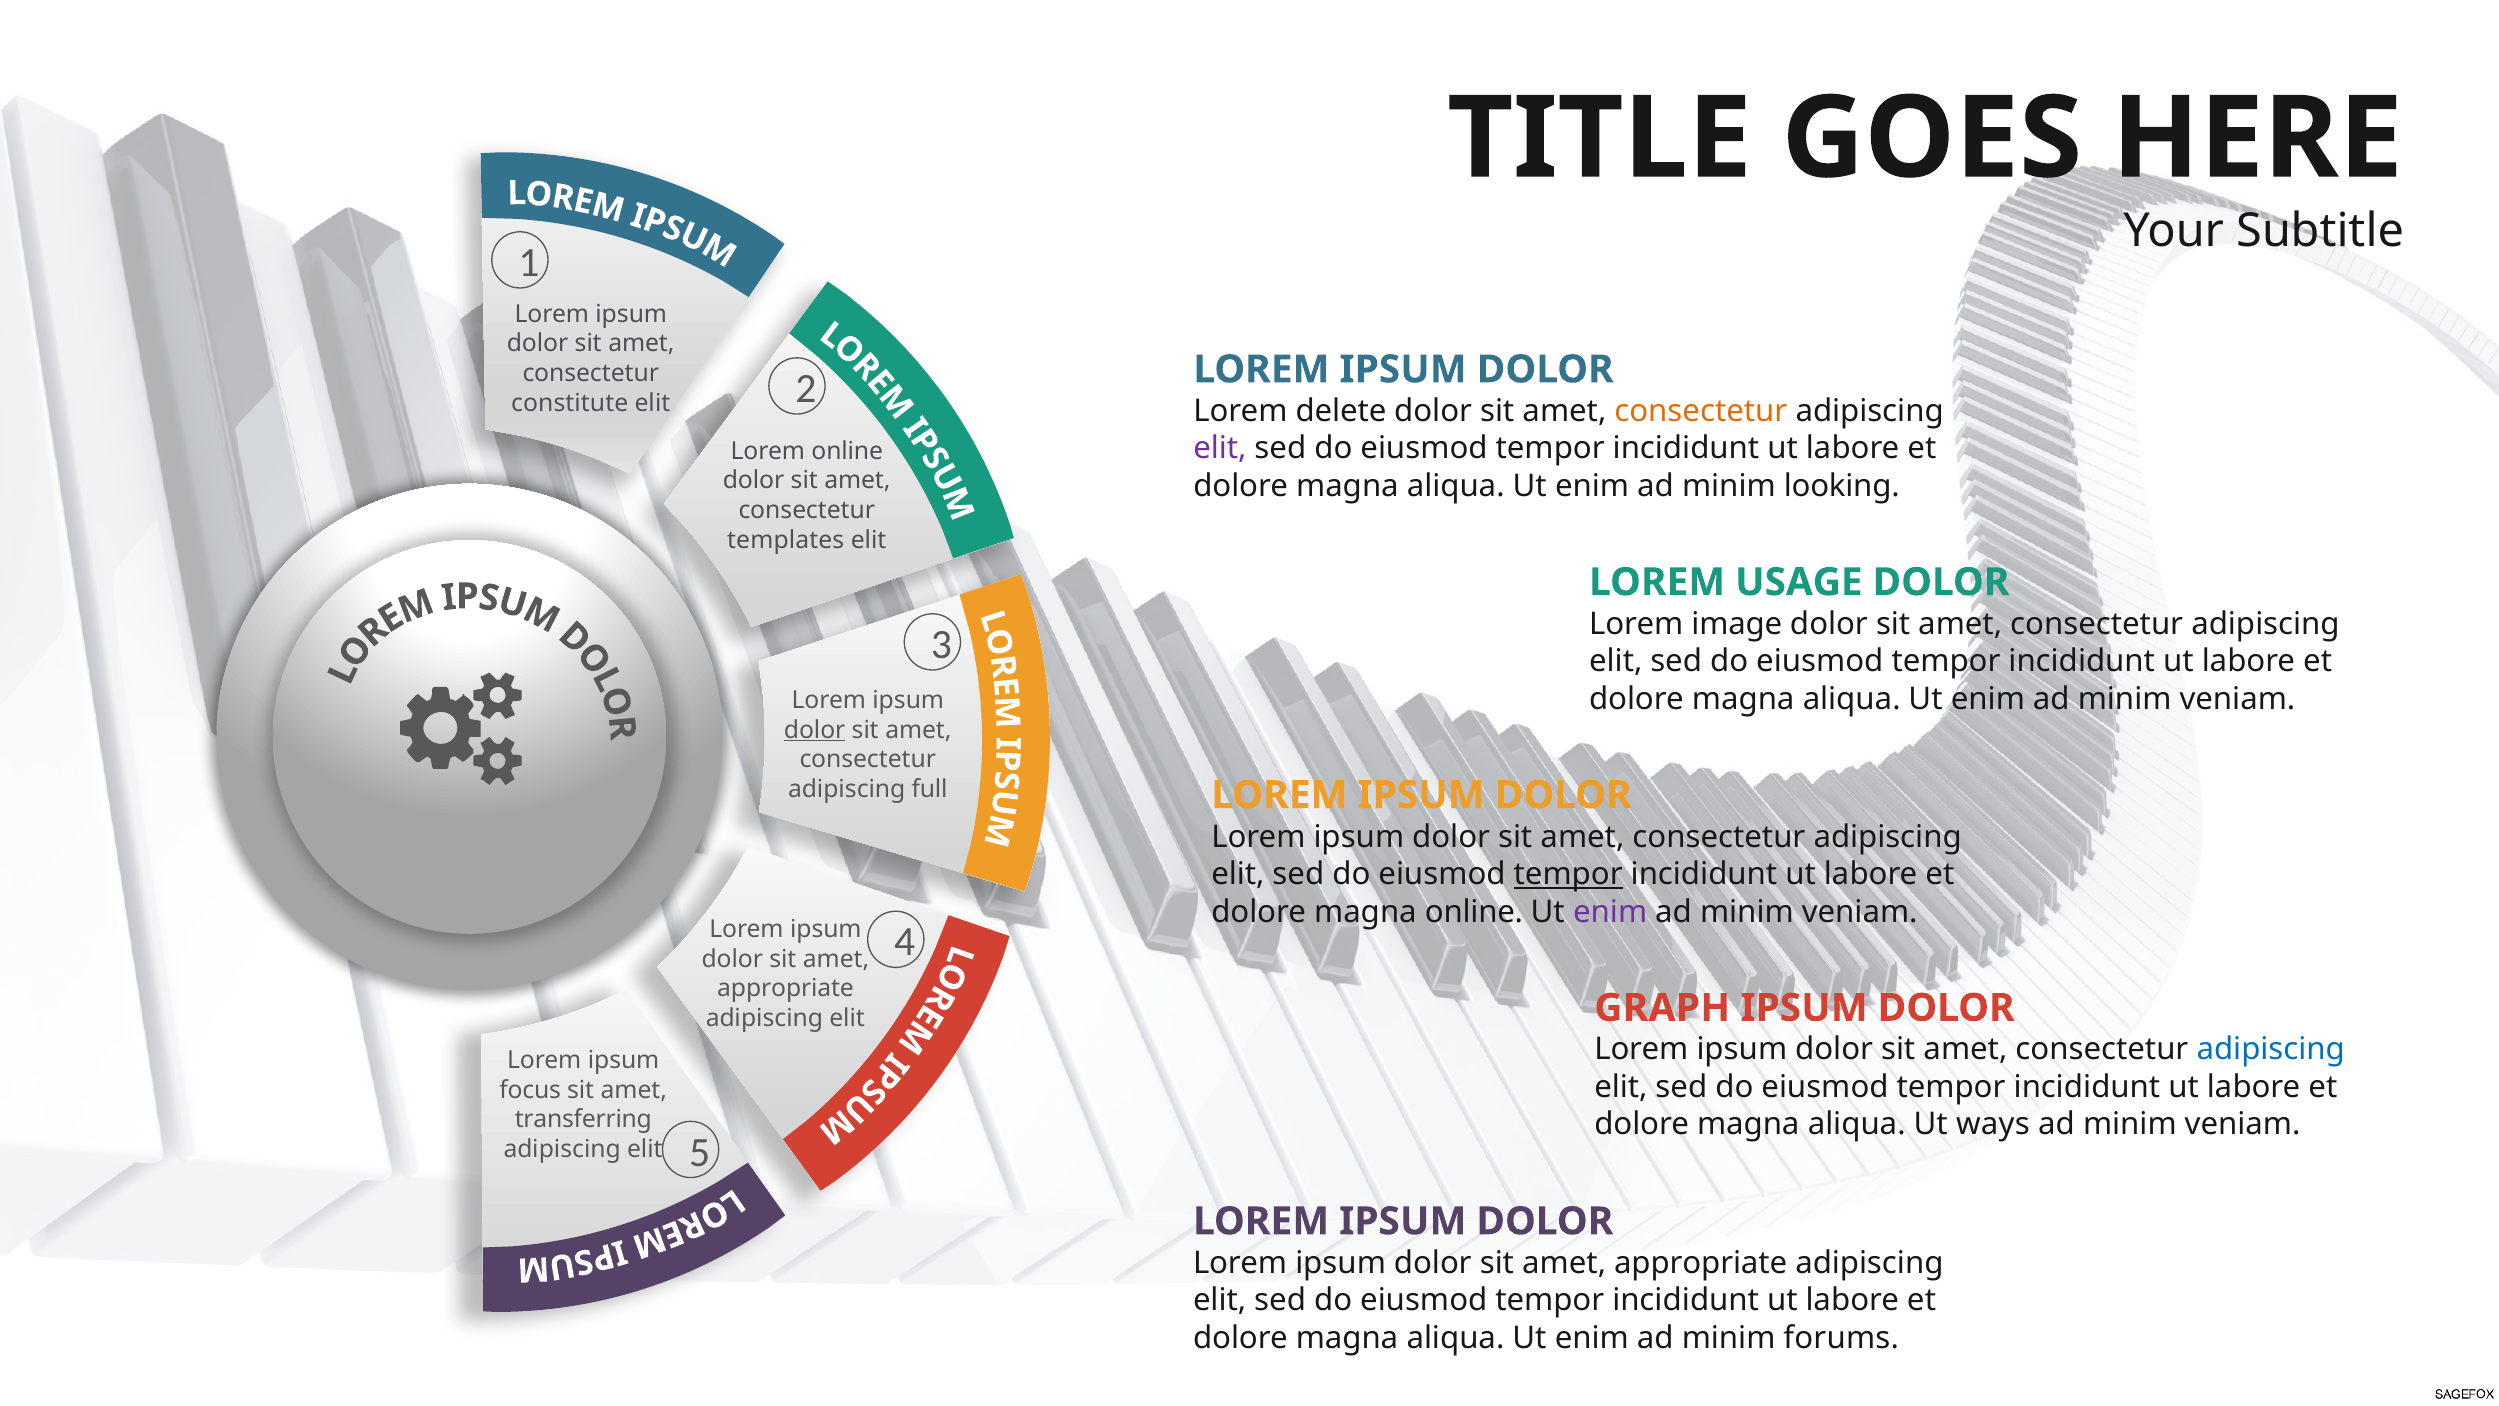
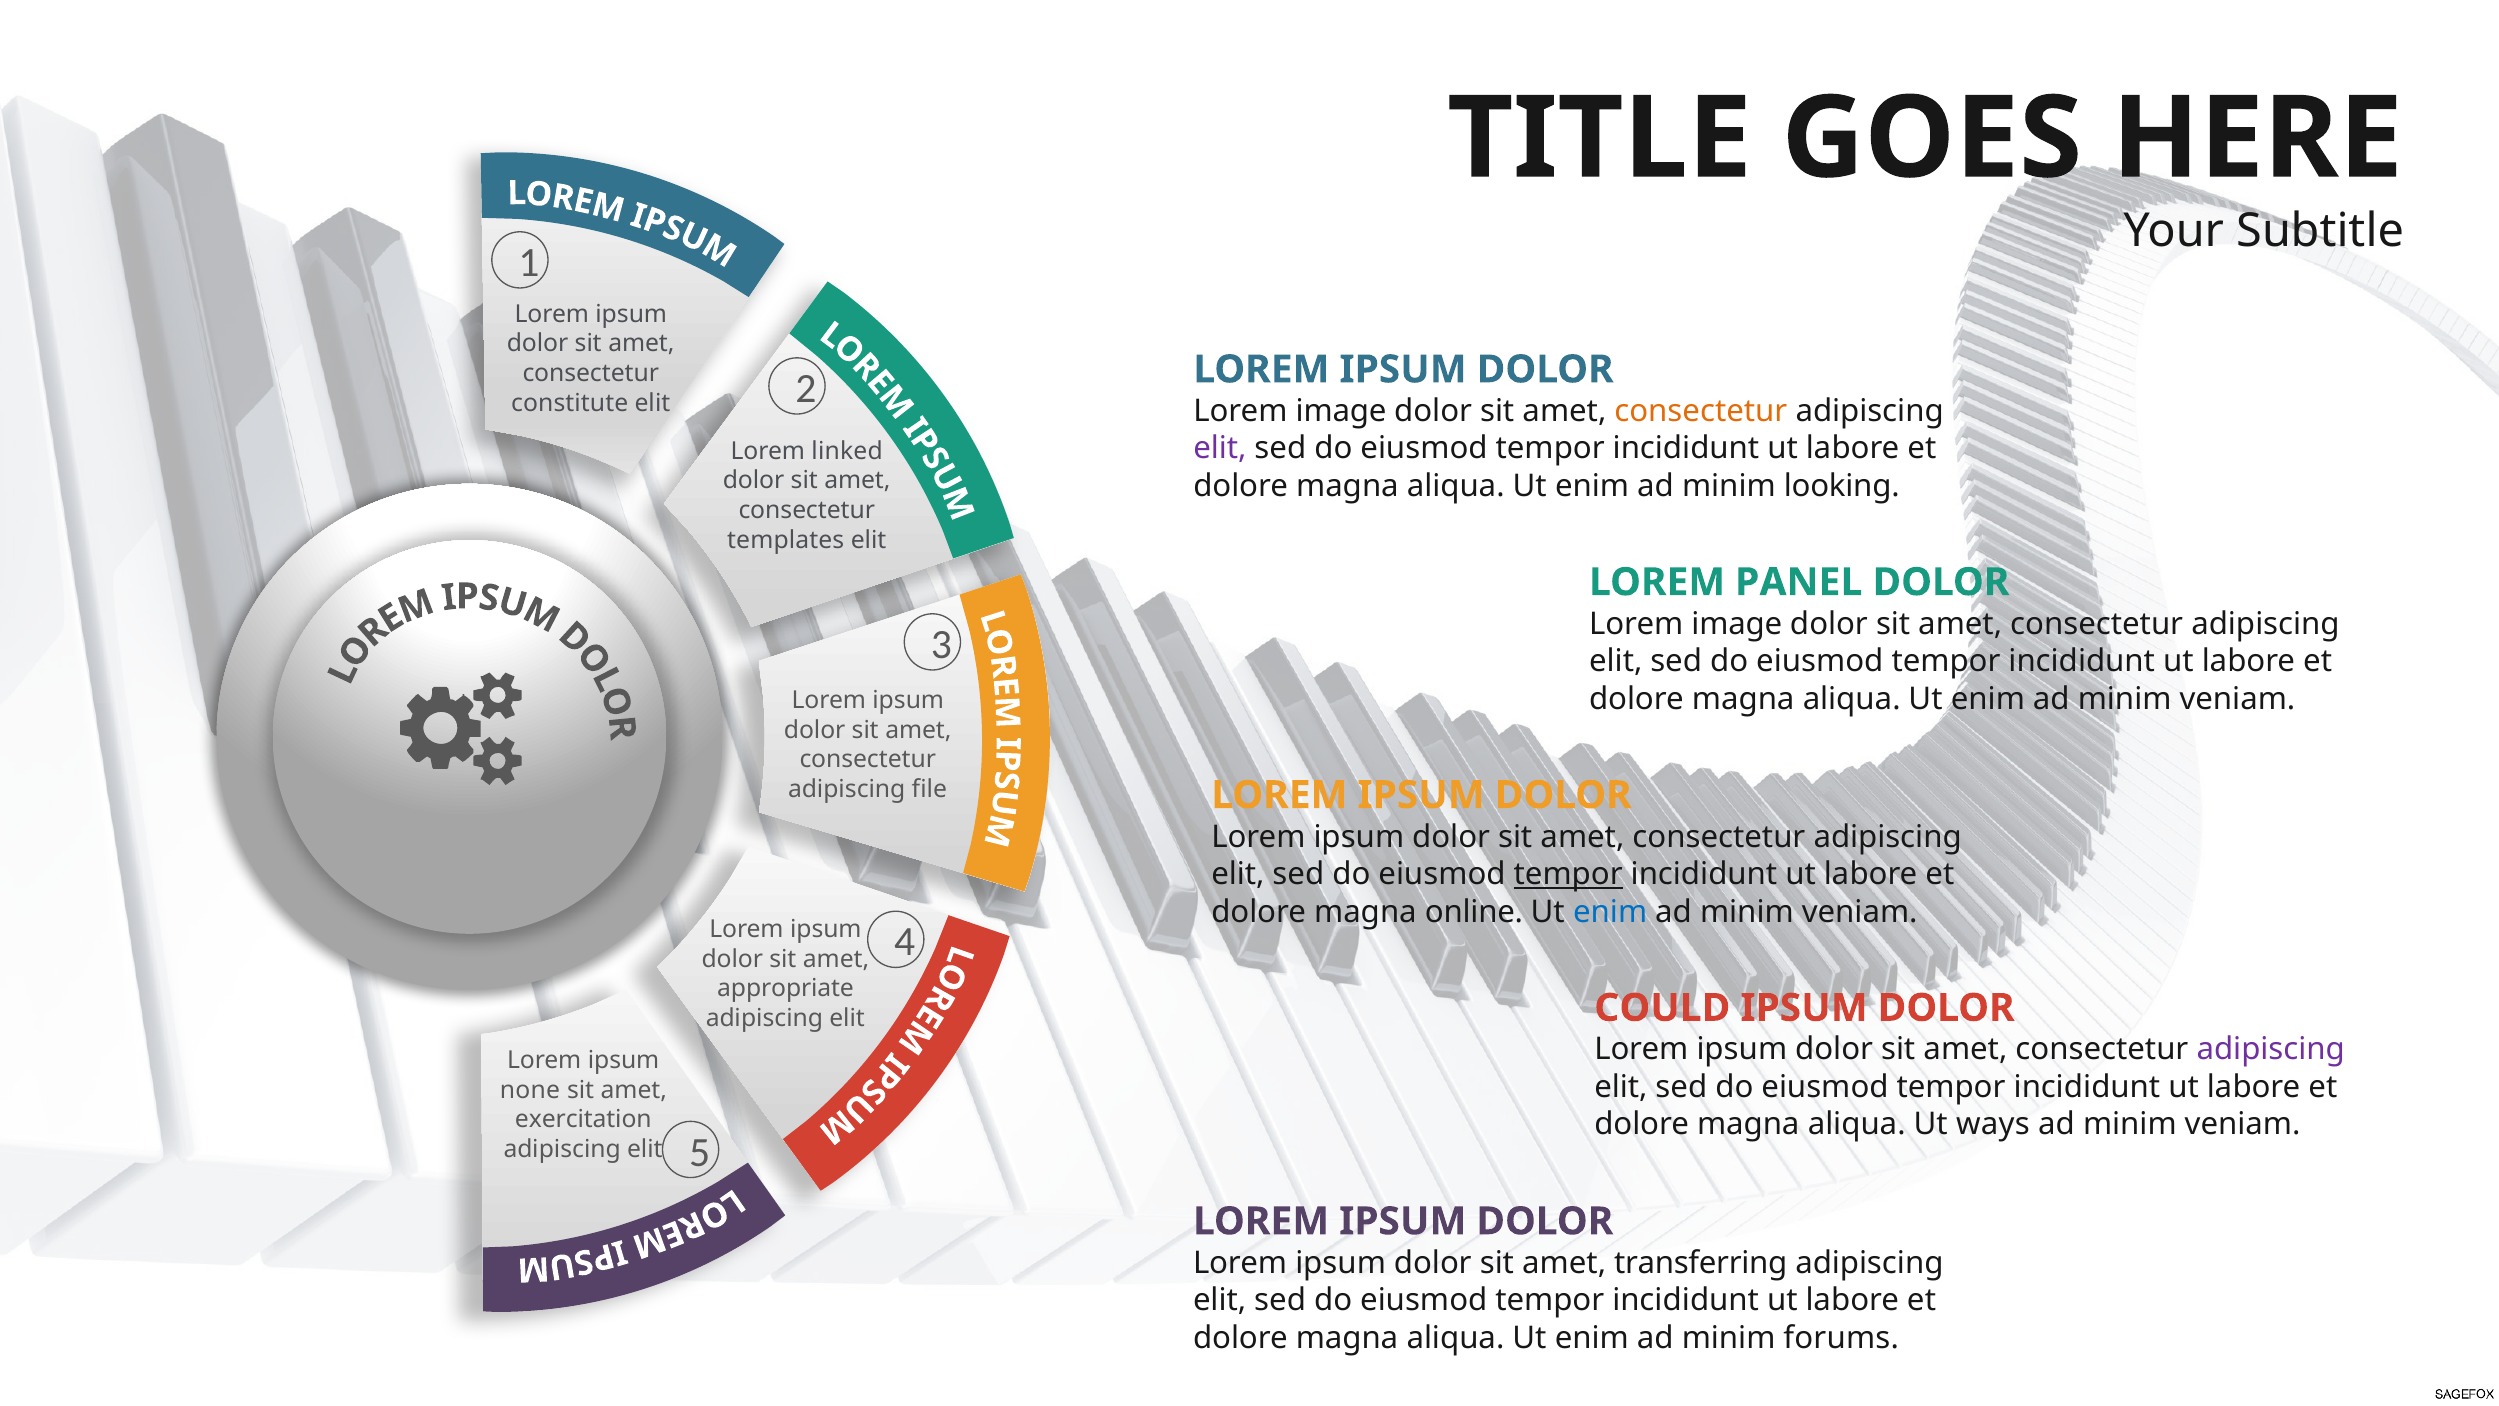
delete: delete -> image (1341, 411)
Lorem online: online -> linked (847, 451)
USAGE: USAGE -> PANEL (1799, 582)
dolor underline: present -> none (815, 730)
full: full -> file (929, 789)
enim colour: purple -> blue (1610, 912)
GRAPH: GRAPH -> COULD (1662, 1008)
adipiscing colour: blue -> purple (2271, 1049)
focus: focus -> none (530, 1090)
transferring: transferring -> exercitation (583, 1119)
appropriate: appropriate -> transferring (1701, 1263)
